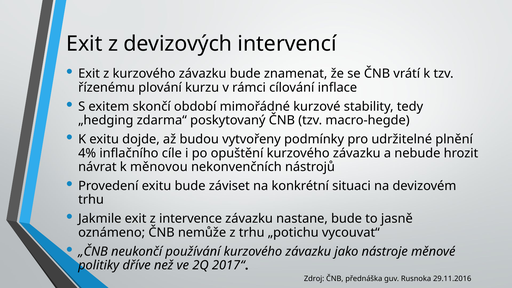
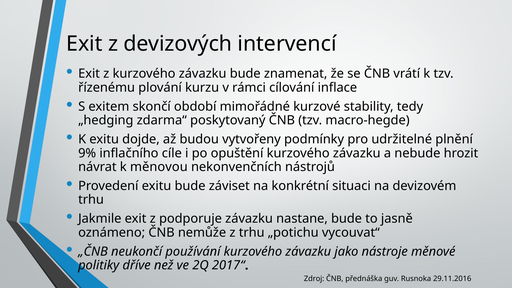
4%: 4% -> 9% (87, 153)
intervence: intervence -> podporuje (191, 219)
